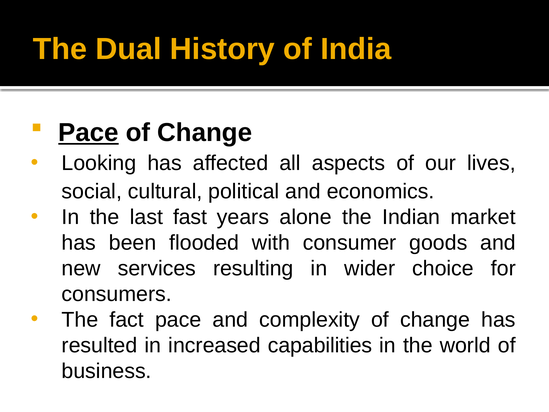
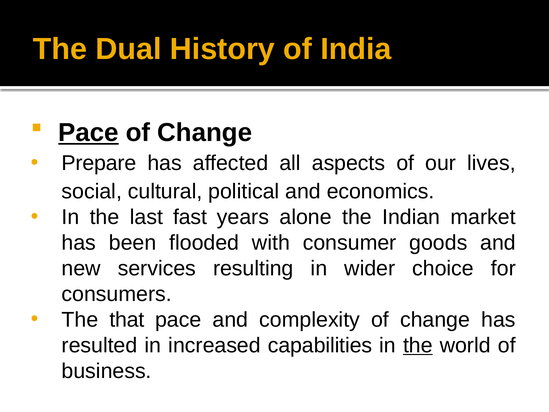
Looking: Looking -> Prepare (99, 163)
fact: fact -> that (127, 319)
the underline: none -> present (418, 345)
